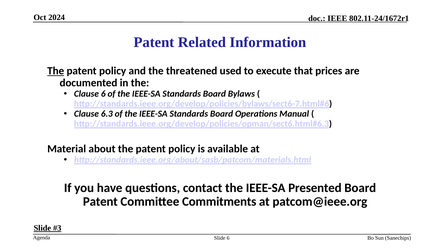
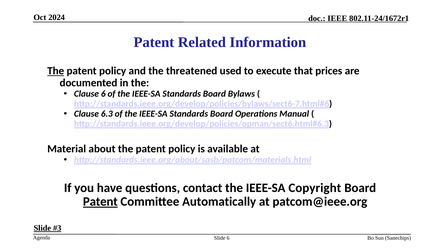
Presented: Presented -> Copyright (315, 187)
Patent underline: none -> present (100, 201)
Commitments: Commitments -> Automatically (219, 201)
